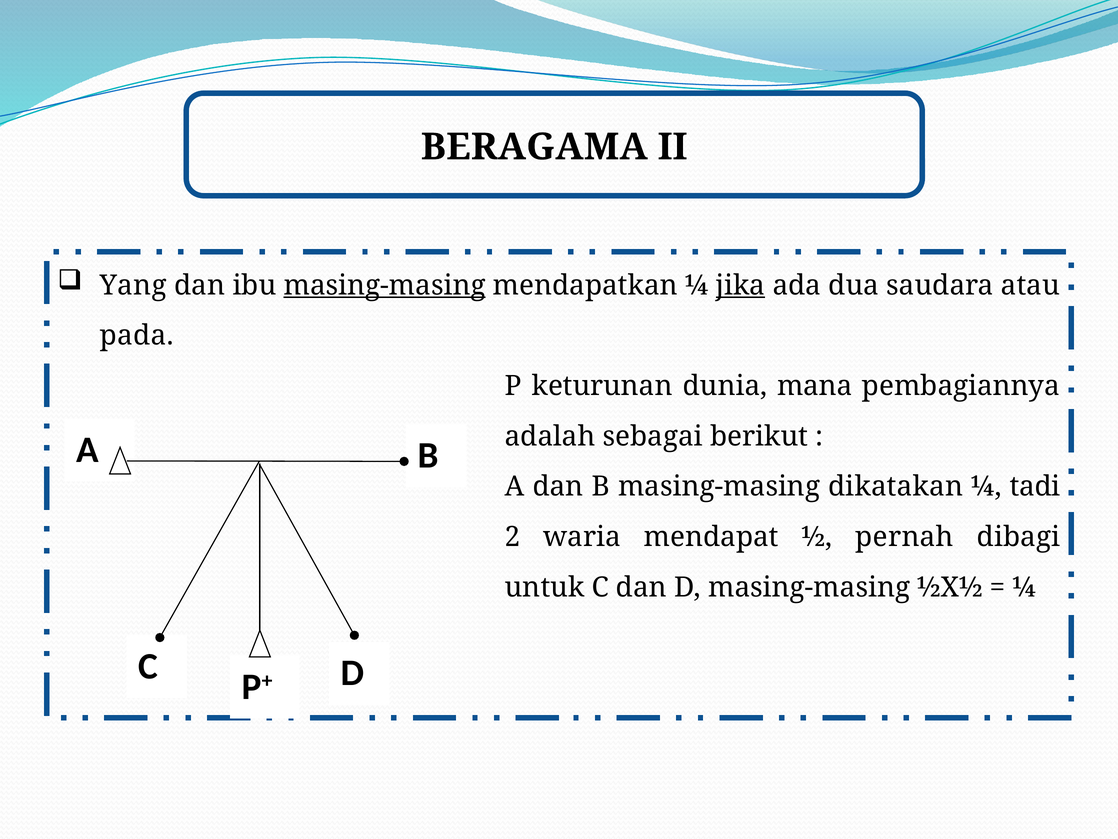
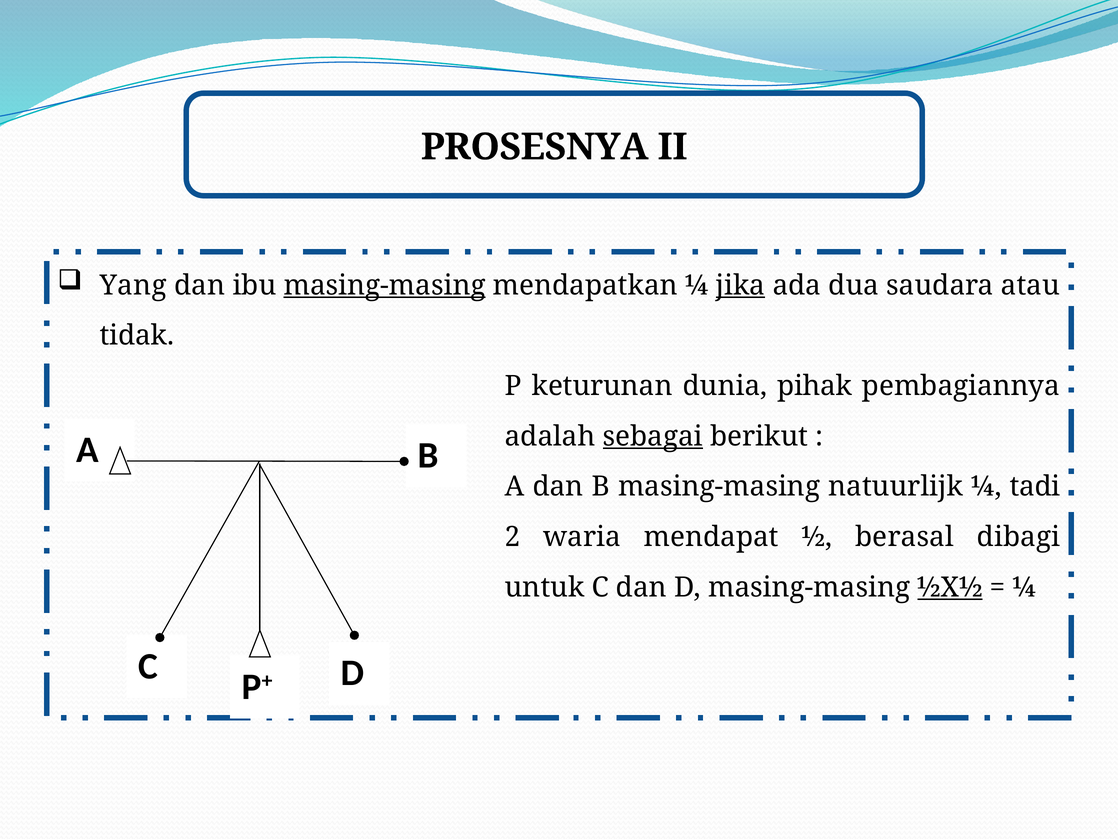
BERAGAMA: BERAGAMA -> PROSESNYA (535, 147)
pada: pada -> tidak (137, 335)
mana: mana -> pihak (815, 386)
sebagai underline: none -> present (653, 436)
dikatakan: dikatakan -> natuurlijk (896, 486)
pernah: pernah -> berasal (905, 537)
½X½ underline: none -> present (950, 587)
